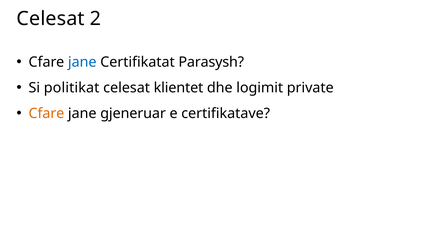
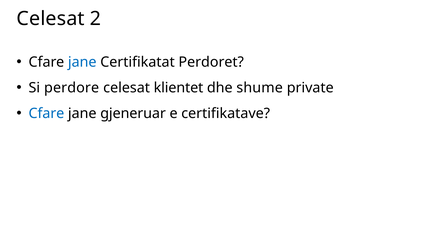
Parasysh: Parasysh -> Perdoret (211, 62)
politikat: politikat -> perdore (72, 88)
logimit: logimit -> shume (260, 88)
Cfare colour: orange -> blue (46, 113)
